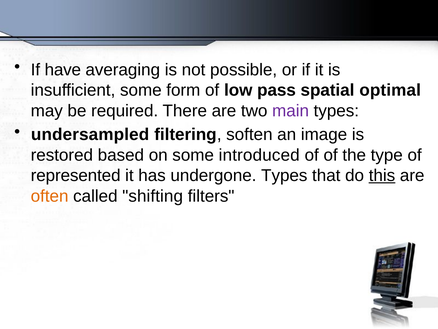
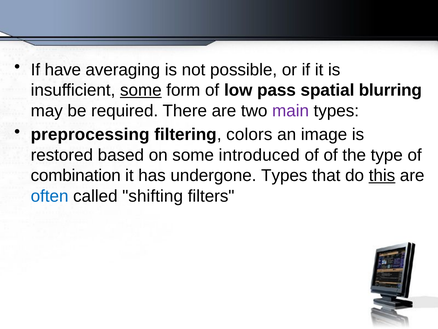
some underline: none -> present (141, 90)
optimal: optimal -> blurring (390, 90)
undersampled: undersampled -> preprocessing (90, 134)
soften: soften -> colors (249, 134)
represented: represented -> combination (76, 175)
often colour: orange -> blue (50, 196)
